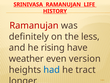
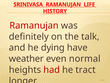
less: less -> talk (90, 36)
rising: rising -> dying (53, 47)
version: version -> normal (85, 58)
had colour: blue -> red (52, 69)
